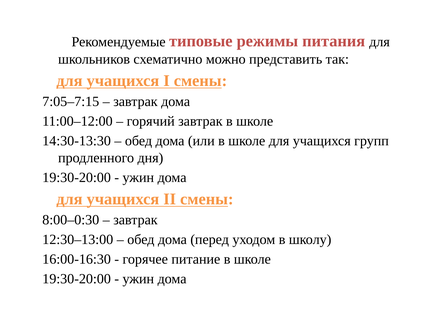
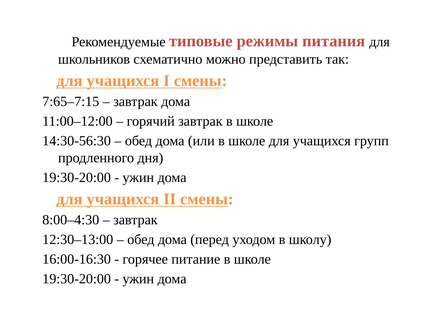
7:05–7:15: 7:05–7:15 -> 7:65–7:15 (71, 102)
14:30-13:30: 14:30-13:30 -> 14:30-56:30 (77, 141)
8:00–0:30: 8:00–0:30 -> 8:00–4:30 (71, 220)
